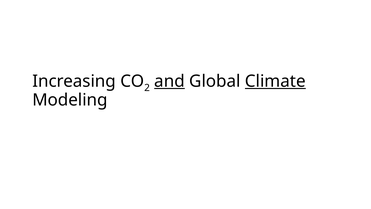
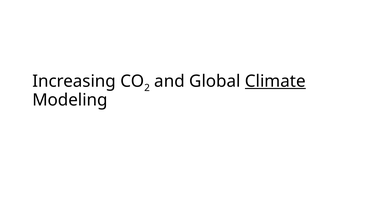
and underline: present -> none (169, 81)
